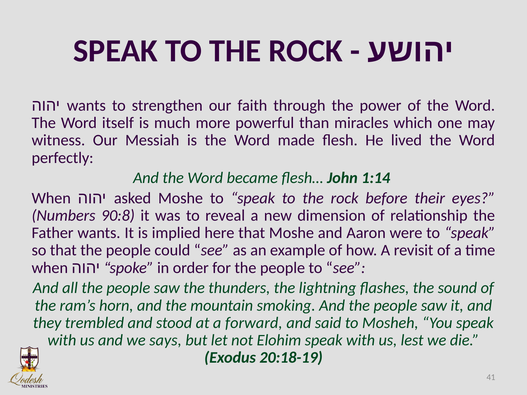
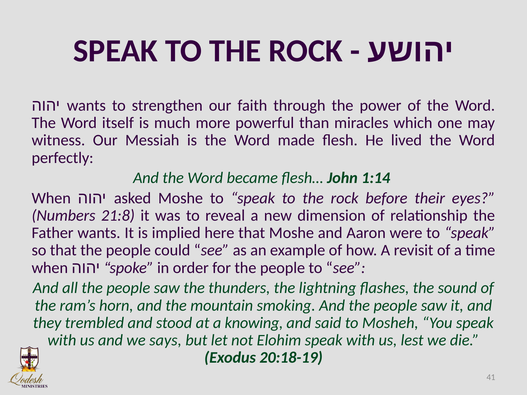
90:8: 90:8 -> 21:8 (118, 216)
forward: forward -> knowing (254, 323)
